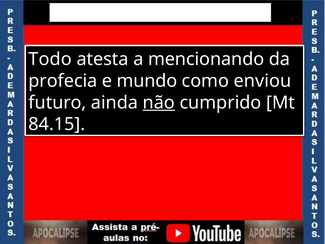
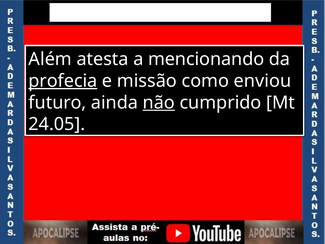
Todo: Todo -> Além (50, 59)
profecia underline: none -> present (63, 81)
mundo: mundo -> missão (147, 81)
84.15: 84.15 -> 24.05 (57, 124)
